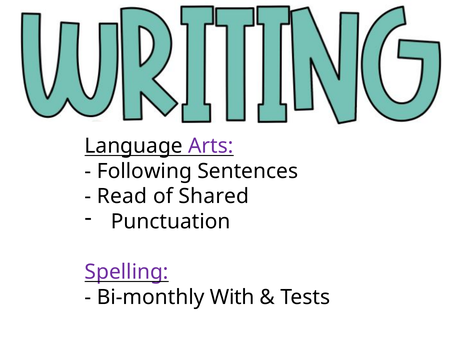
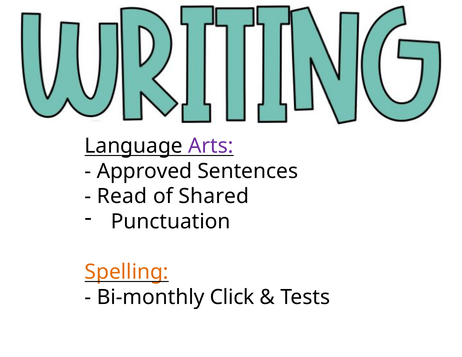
Following: Following -> Approved (144, 171)
Spelling colour: purple -> orange (127, 272)
With: With -> Click (232, 297)
